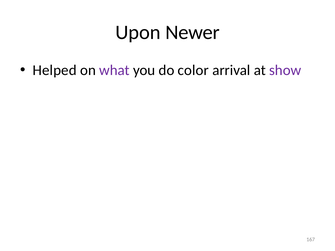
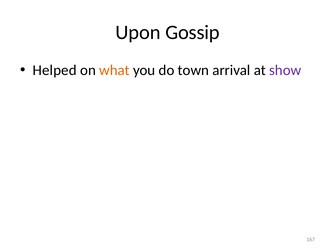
Newer: Newer -> Gossip (192, 32)
what colour: purple -> orange (114, 70)
color: color -> town (193, 70)
